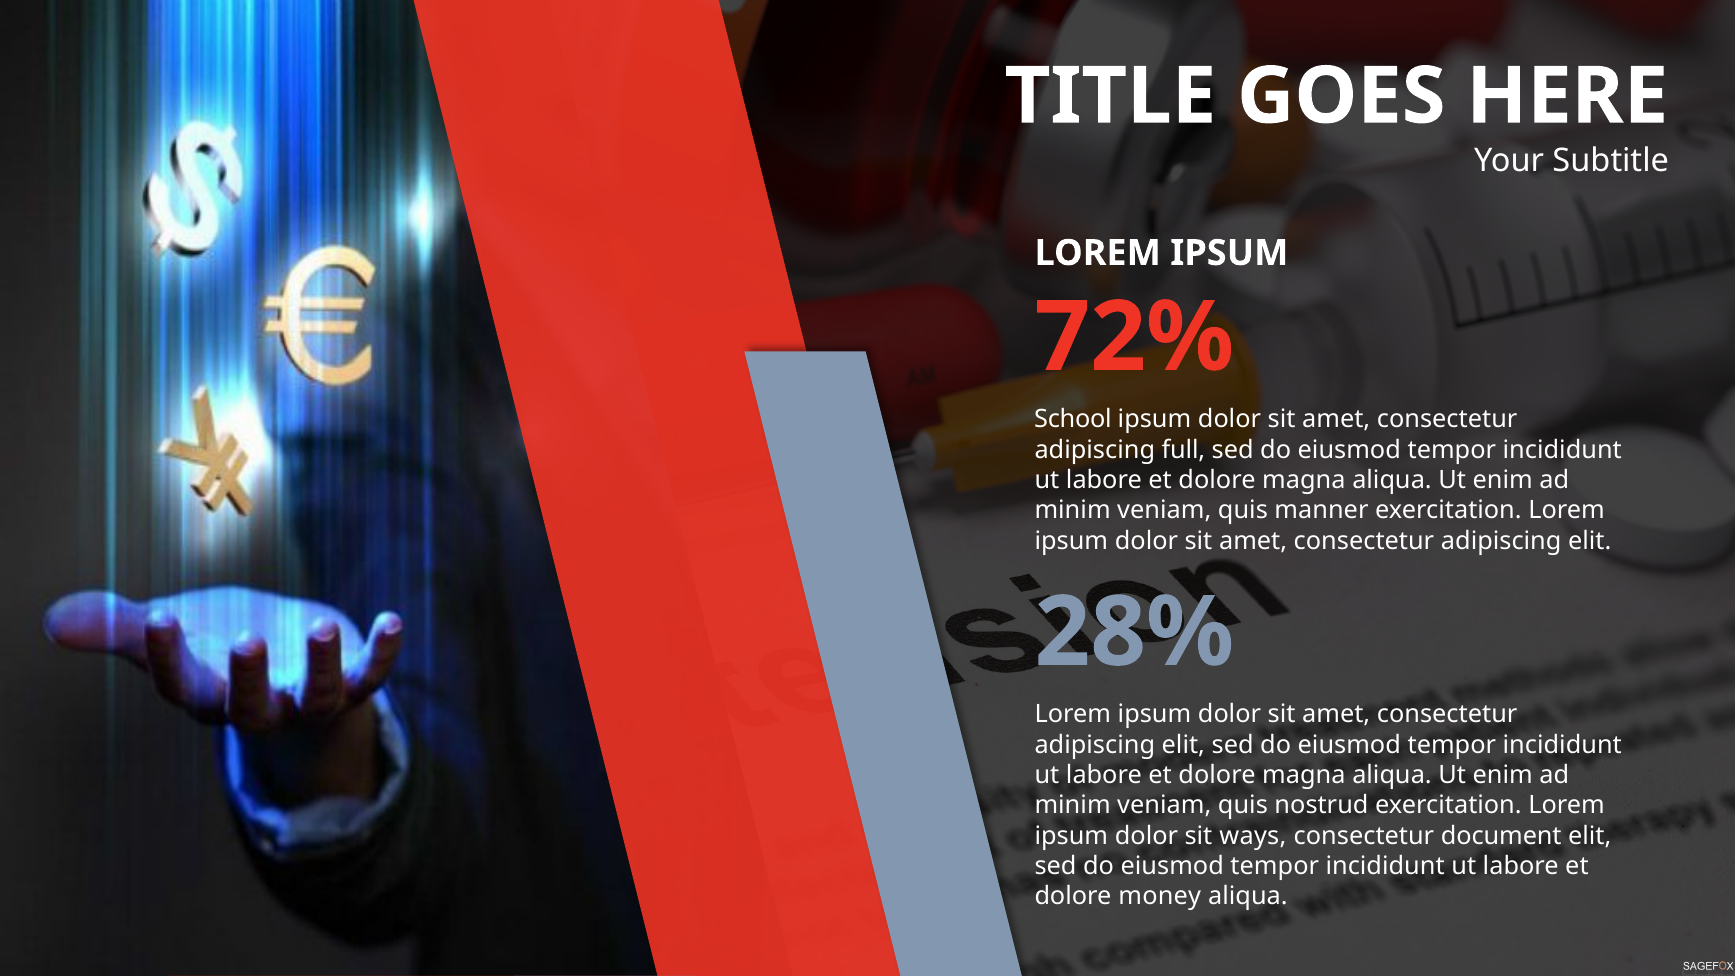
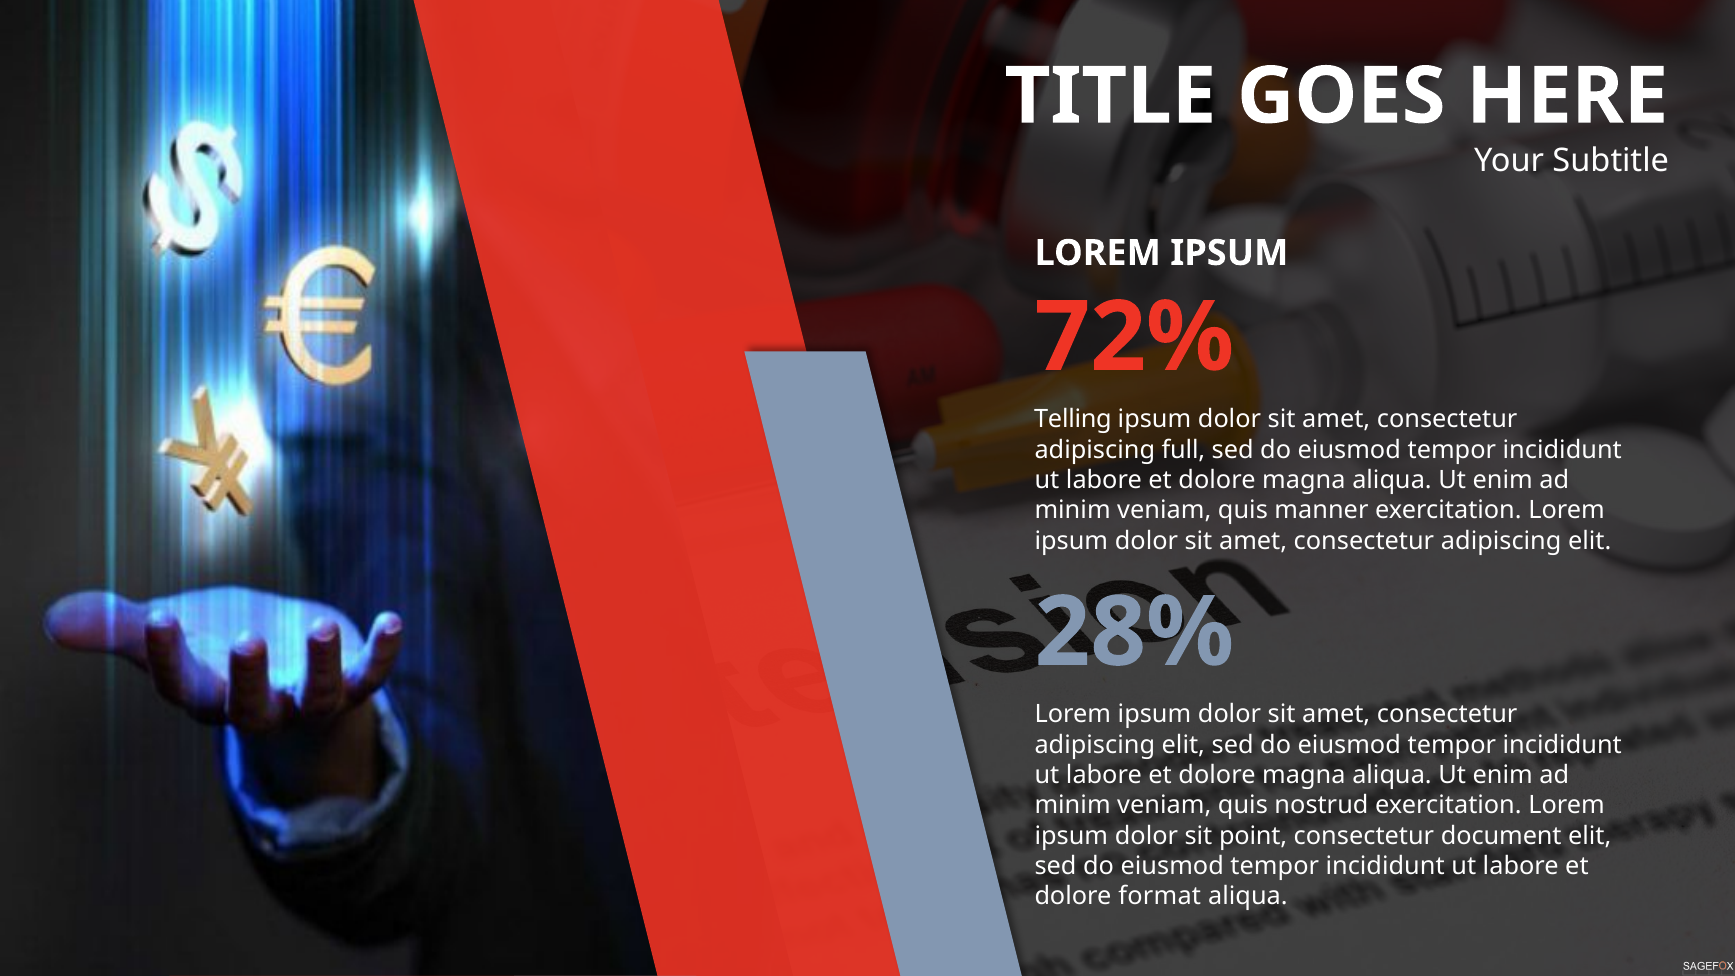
School: School -> Telling (1073, 419)
ways: ways -> point (1253, 836)
money: money -> format (1160, 897)
